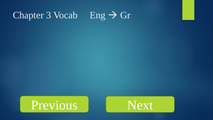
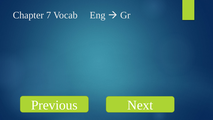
3: 3 -> 7 (49, 15)
